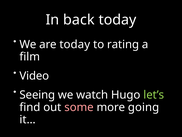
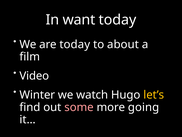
back: back -> want (79, 20)
rating: rating -> about (123, 44)
Seeing: Seeing -> Winter (37, 95)
let’s colour: light green -> yellow (154, 95)
